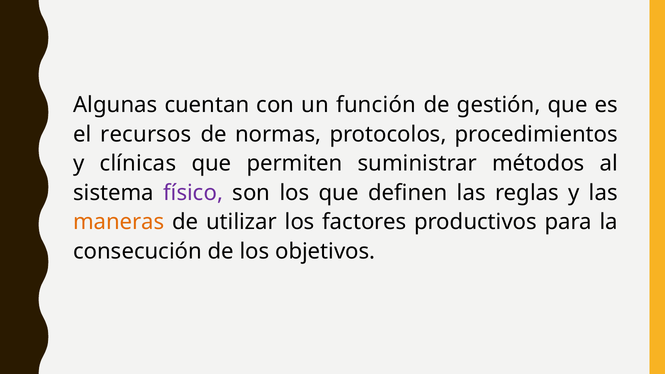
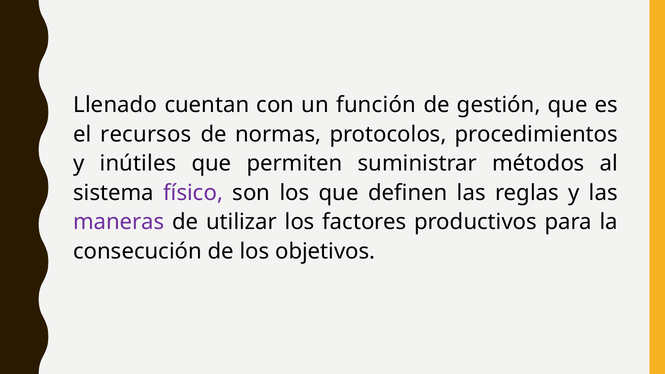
Algunas: Algunas -> Llenado (115, 105)
clínicas: clínicas -> inútiles (138, 164)
maneras colour: orange -> purple (119, 222)
